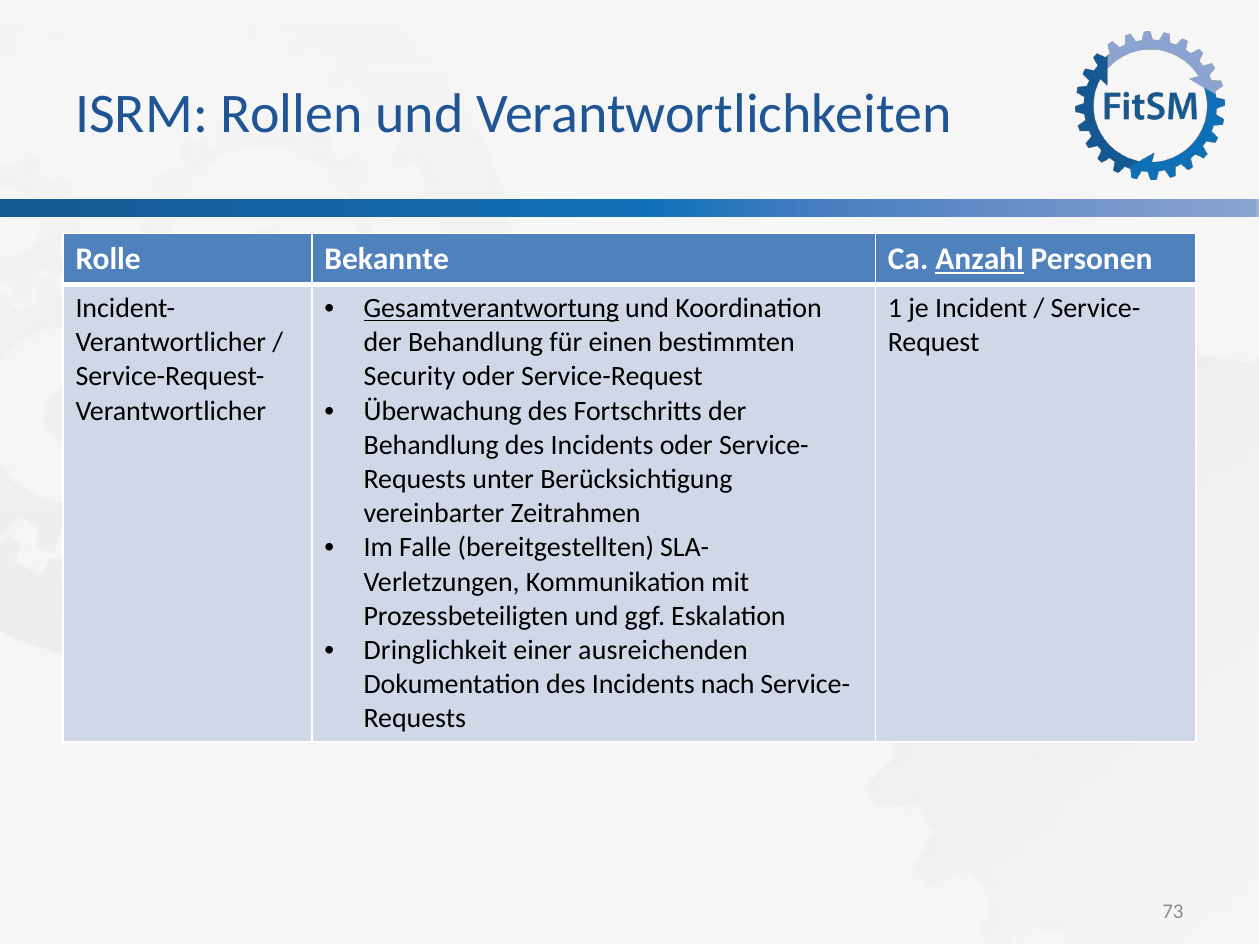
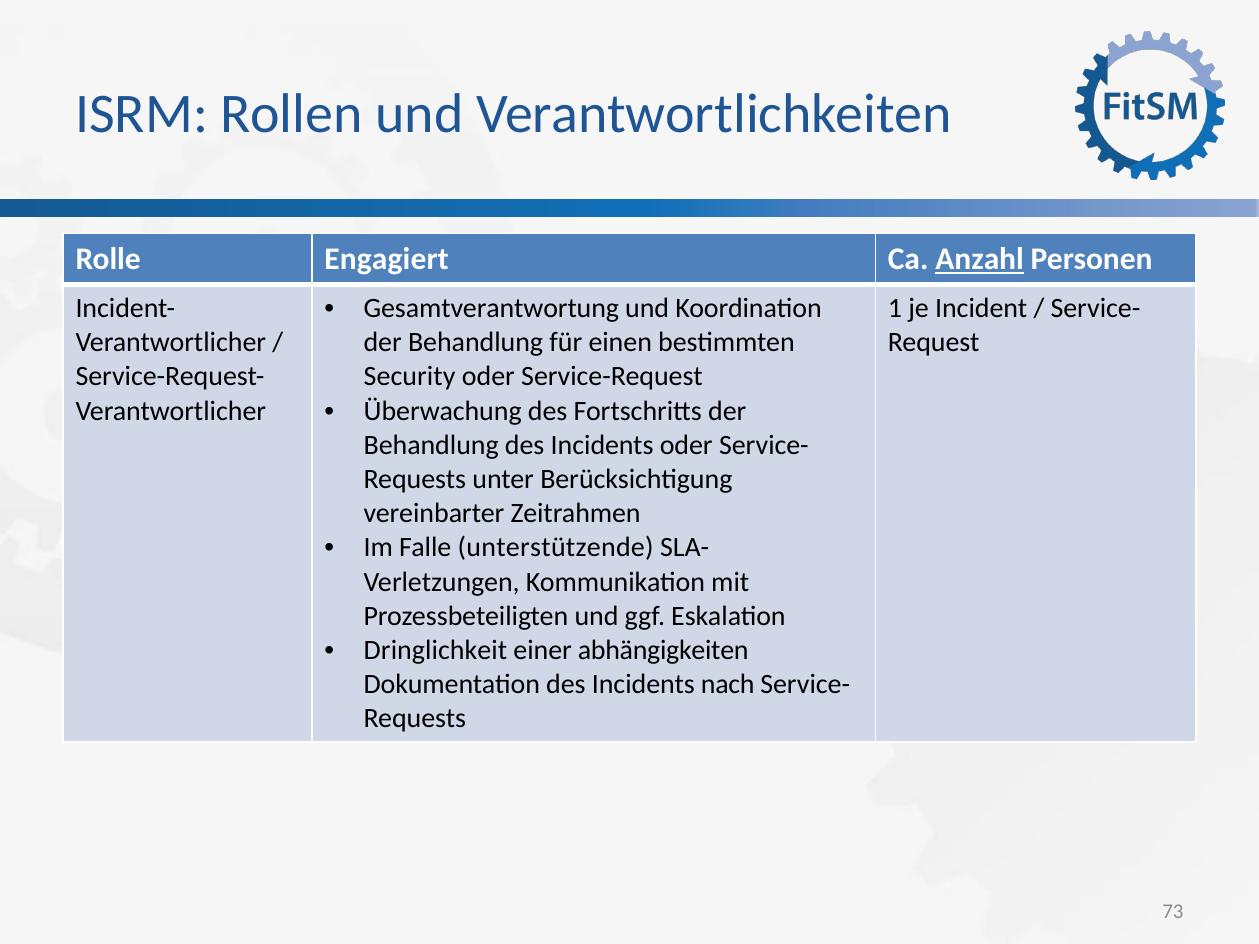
Bekannte: Bekannte -> Engagiert (387, 260)
Gesamtverantwortung underline: present -> none (491, 308)
bereitgestellten: bereitgestellten -> unterstützende (556, 548)
ausreichenden: ausreichenden -> abhängigkeiten (663, 650)
